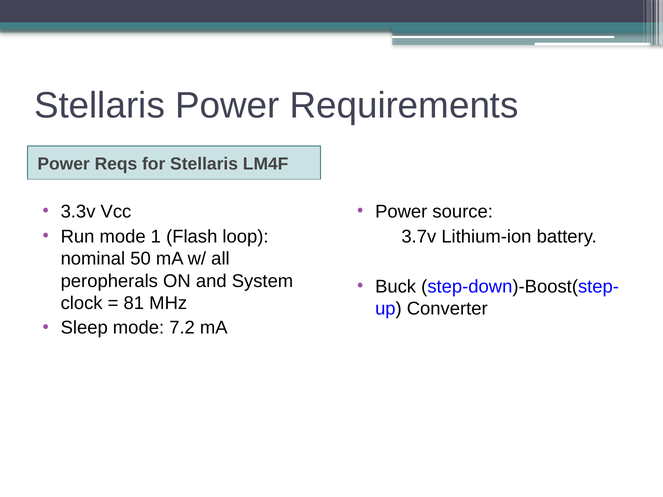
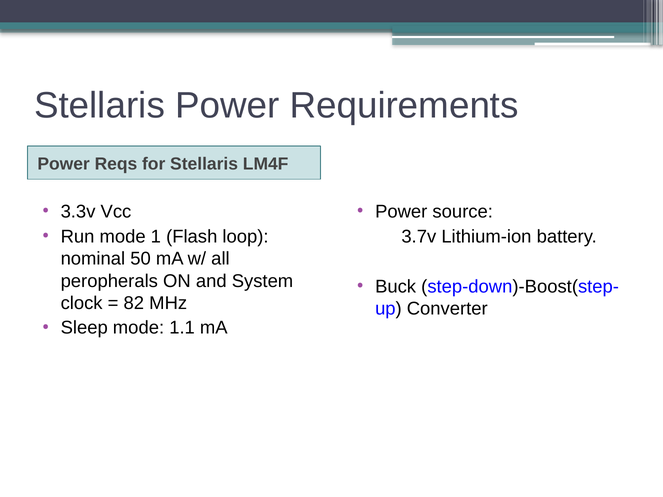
81: 81 -> 82 (134, 303)
7.2: 7.2 -> 1.1 (182, 328)
